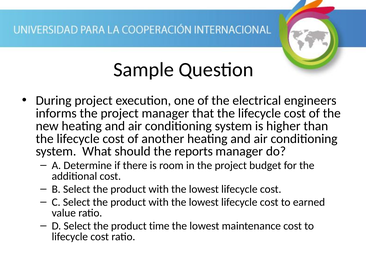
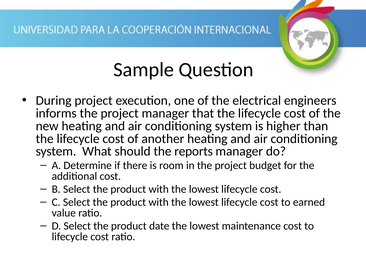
time: time -> date (159, 226)
